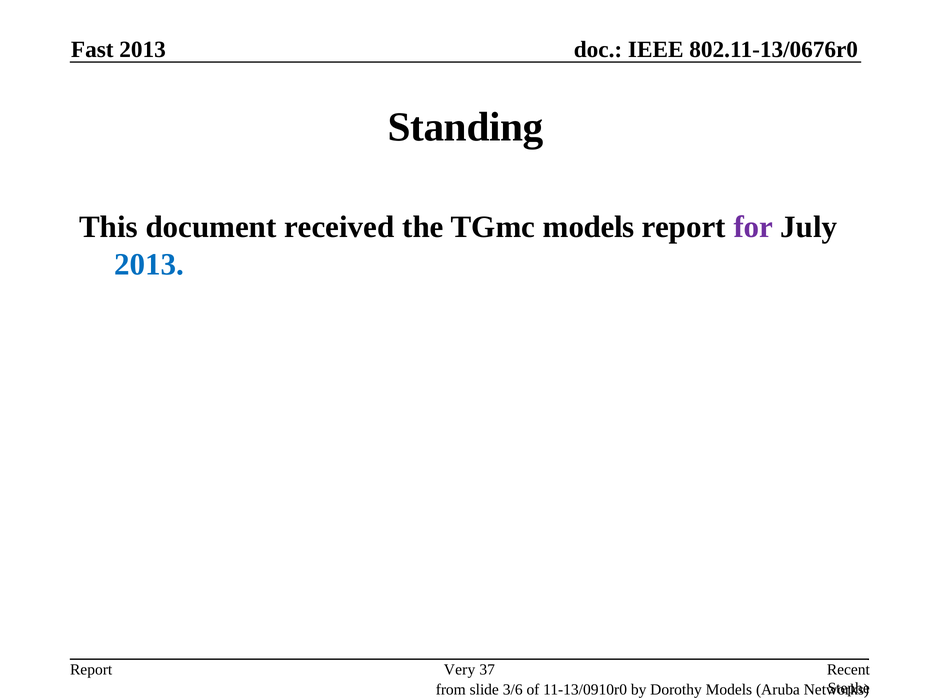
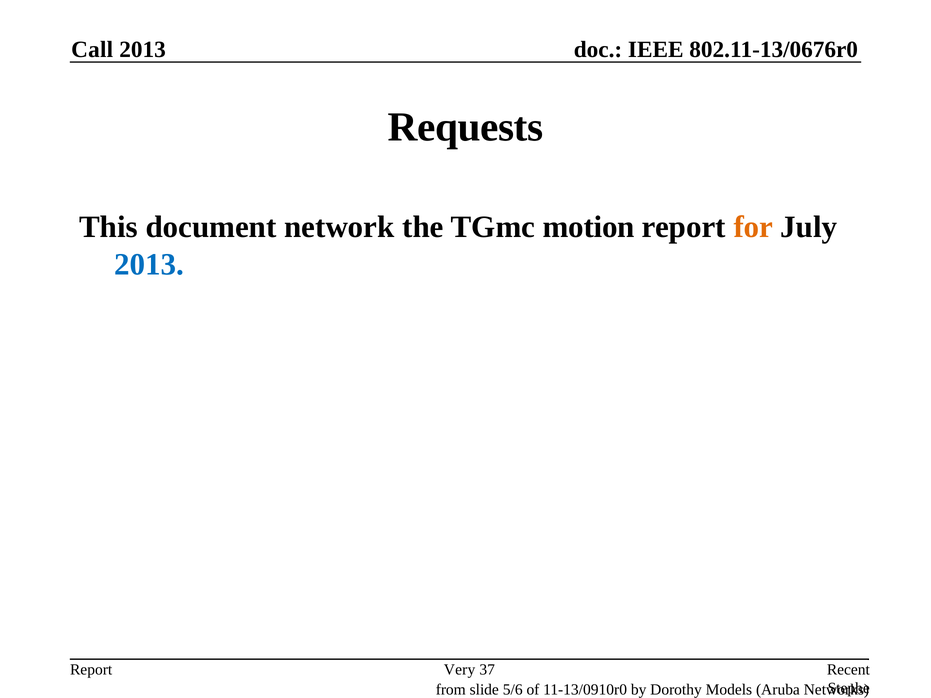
Fast: Fast -> Call (92, 50)
Standing: Standing -> Requests (466, 127)
received: received -> network (339, 227)
TGmc models: models -> motion (589, 227)
for colour: purple -> orange (753, 227)
3/6: 3/6 -> 5/6 (513, 690)
